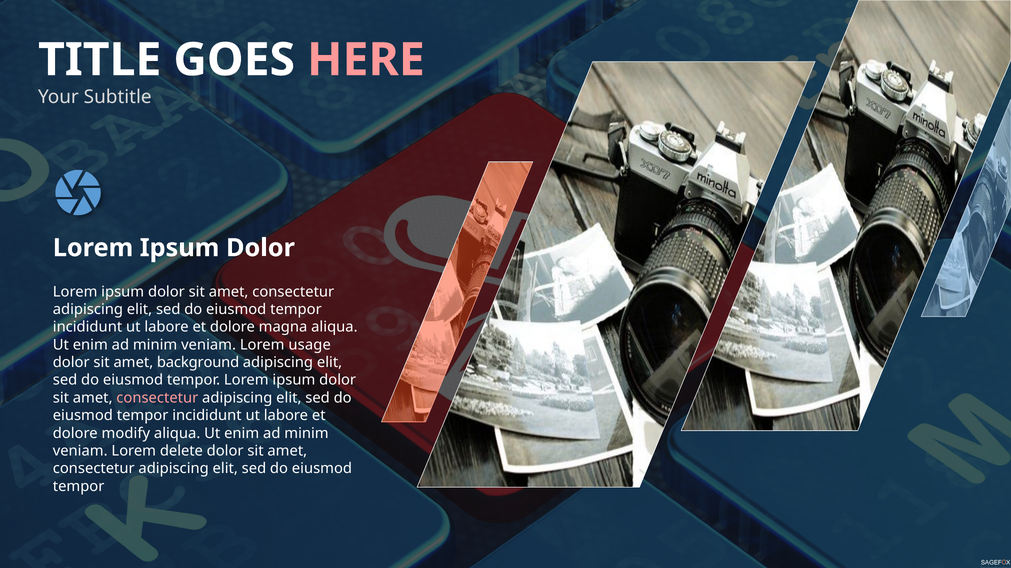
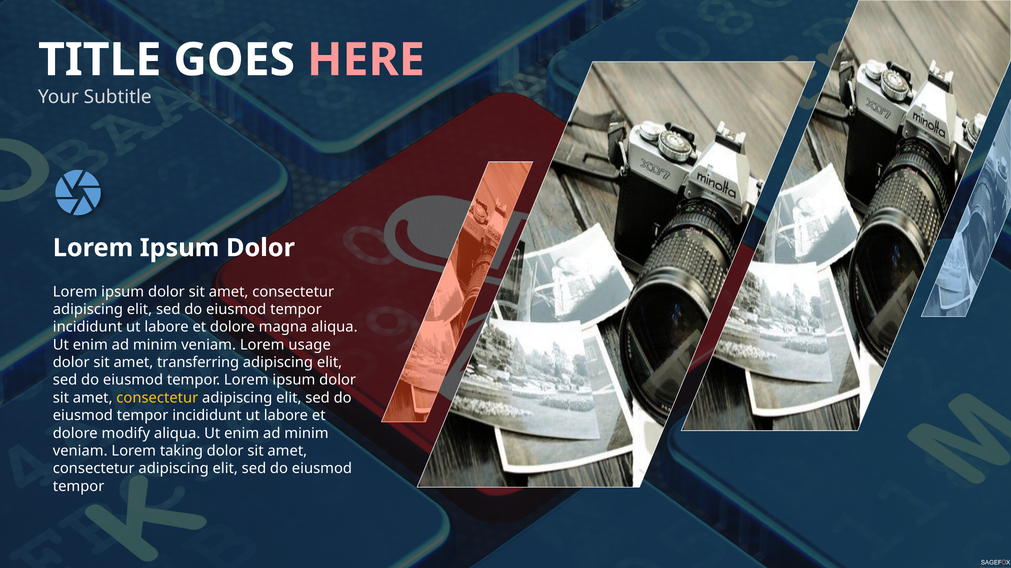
background: background -> transferring (198, 363)
consectetur colour: pink -> yellow (157, 398)
delete: delete -> taking (181, 451)
